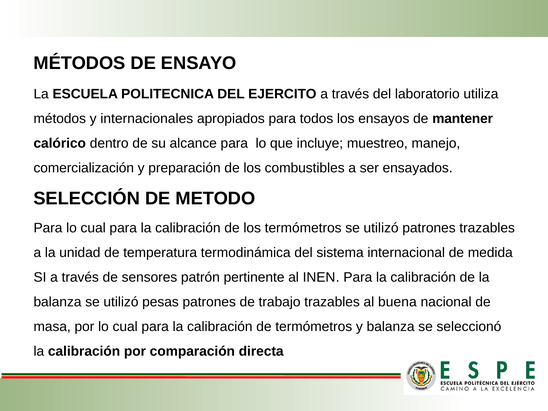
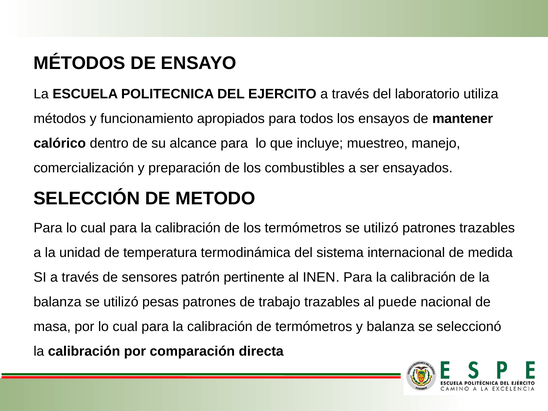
internacionales: internacionales -> funcionamiento (147, 119)
buena: buena -> puede (397, 302)
